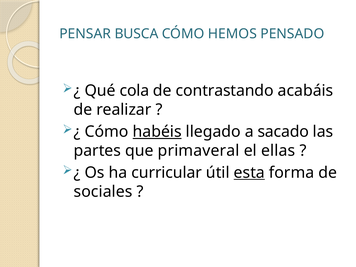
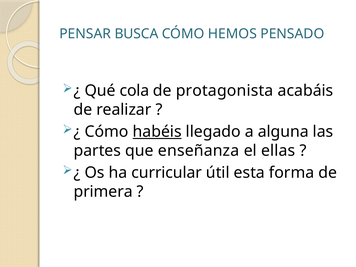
contrastando: contrastando -> protagonista (225, 91)
sacado: sacado -> alguna (283, 132)
primaveral: primaveral -> enseñanza (199, 151)
esta underline: present -> none (249, 173)
sociales: sociales -> primera (103, 192)
